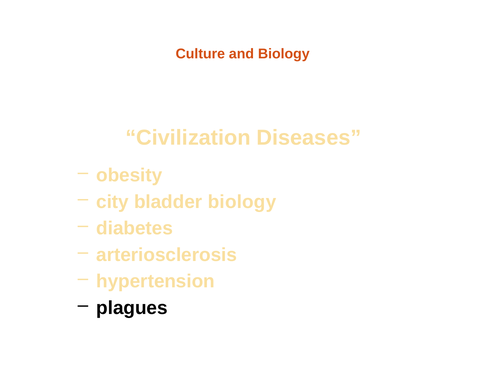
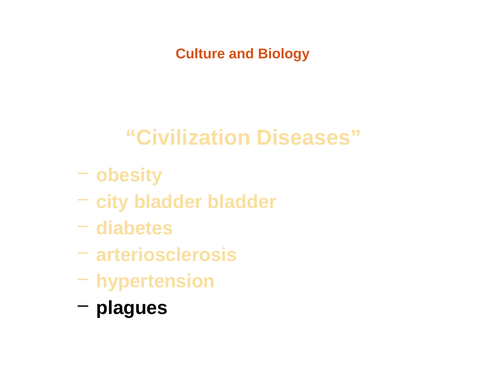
bladder biology: biology -> bladder (242, 202)
